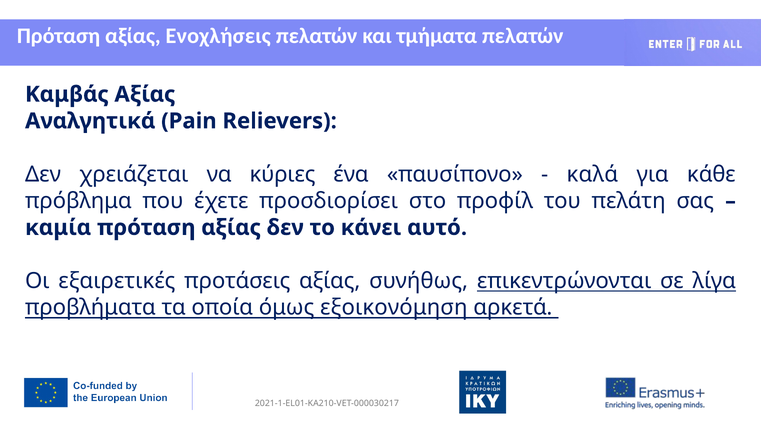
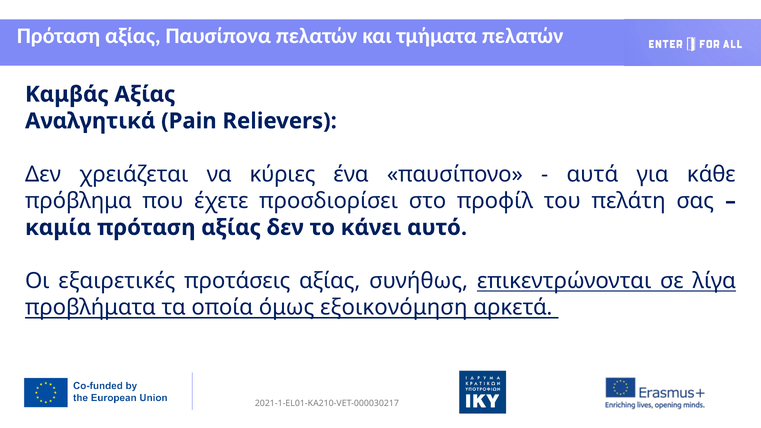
Ενοχλήσεις: Ενοχλήσεις -> Παυσίπονα (218, 36)
καλά: καλά -> αυτά (592, 174)
